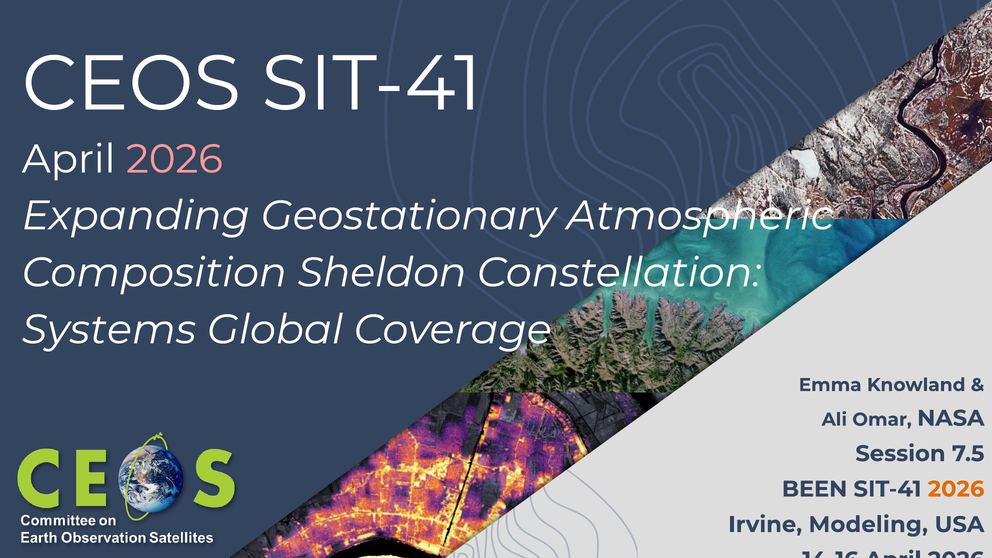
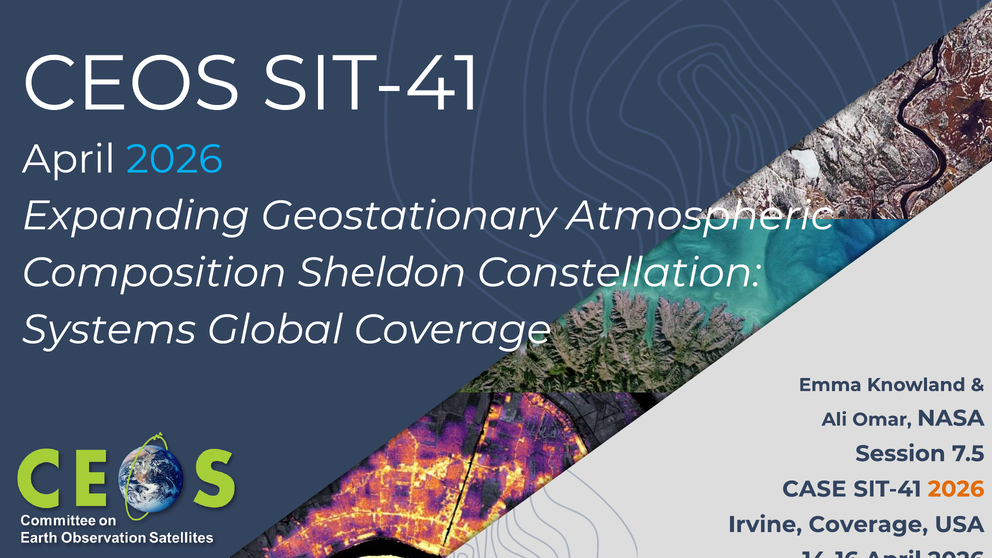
2026 colour: pink -> light blue (174, 159)
BEEN: BEEN -> CASE (814, 489)
Irvine Modeling: Modeling -> Coverage (868, 525)
